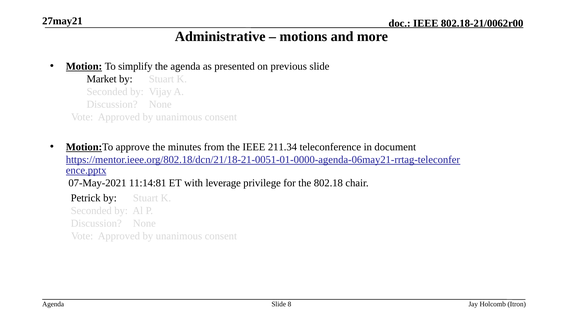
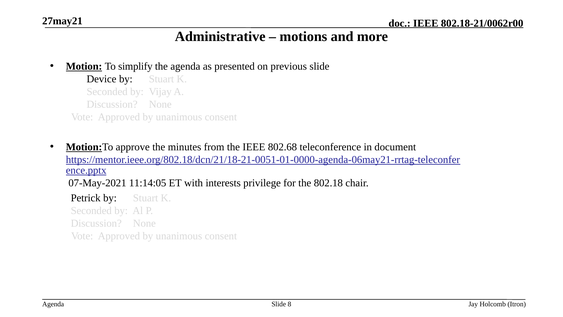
Market: Market -> Device (102, 79)
211.34: 211.34 -> 802.68 (282, 147)
11:14:81: 11:14:81 -> 11:14:05 (148, 183)
leverage: leverage -> interests (223, 183)
